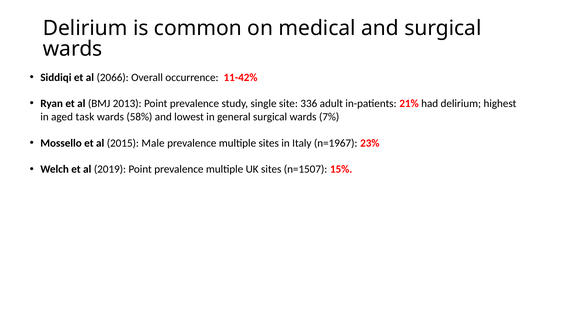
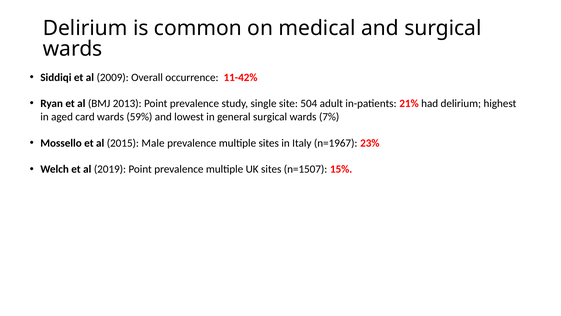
2066: 2066 -> 2009 (113, 77)
336: 336 -> 504 (309, 103)
task: task -> card (85, 117)
58%: 58% -> 59% (139, 117)
